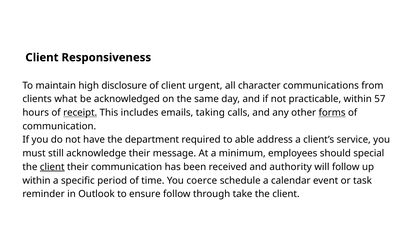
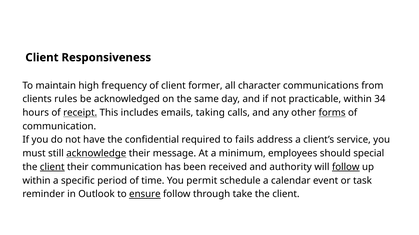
disclosure: disclosure -> frequency (124, 86)
urgent: urgent -> former (205, 86)
what: what -> rules (66, 99)
57: 57 -> 34 (380, 99)
department: department -> confidential (152, 140)
able: able -> fails (245, 140)
acknowledge underline: none -> present (96, 154)
follow underline: none -> present (346, 167)
coerce: coerce -> permit (202, 181)
ensure underline: none -> present (145, 195)
